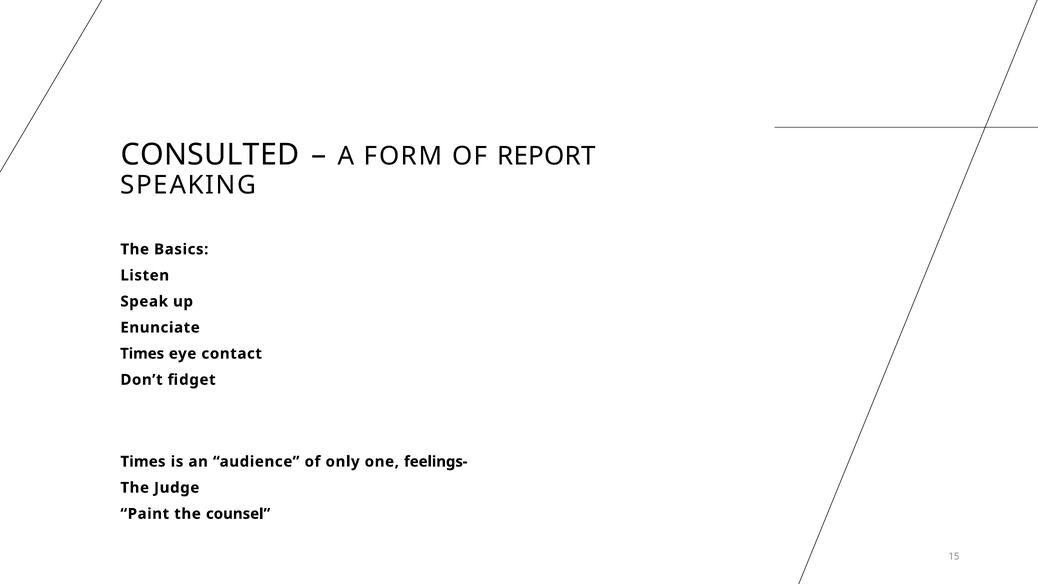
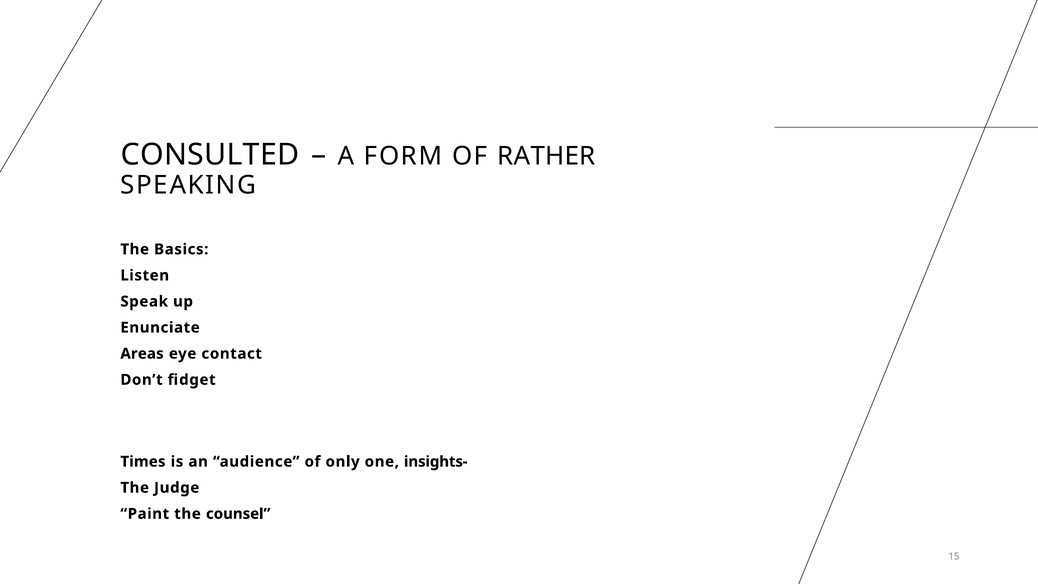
REPORT: REPORT -> RATHER (547, 156)
Times: Times -> Areas (142, 354)
feelings-: feelings- -> insights- (436, 462)
